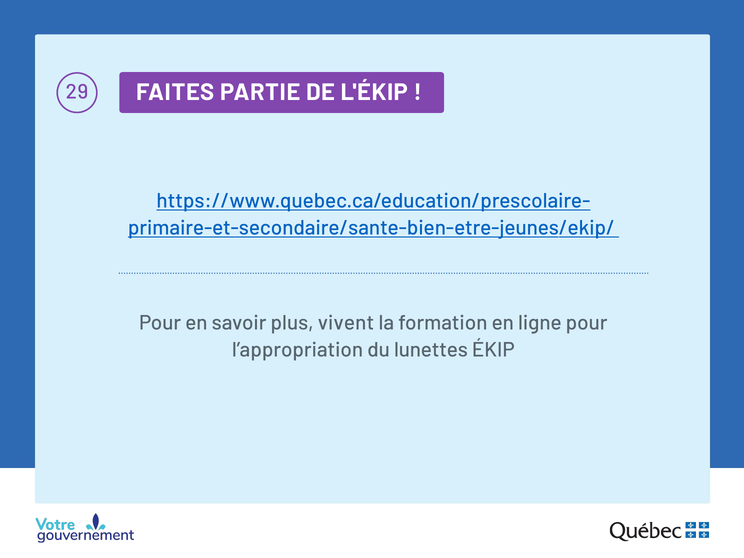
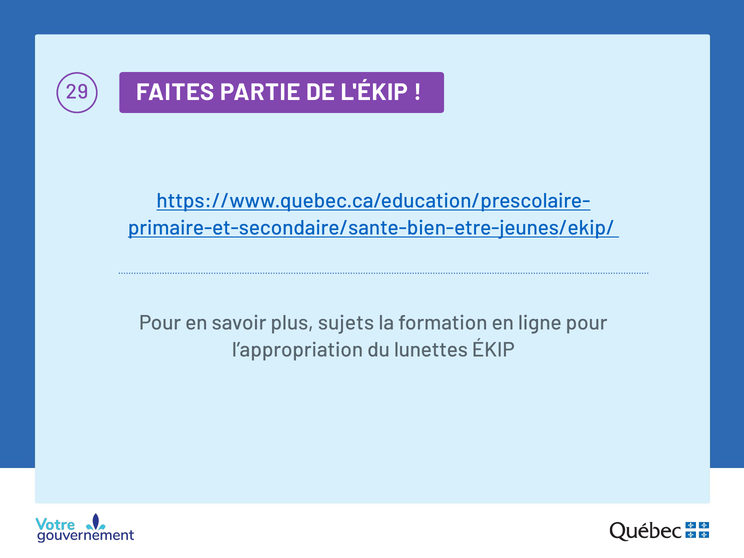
vivent: vivent -> sujets (346, 323)
